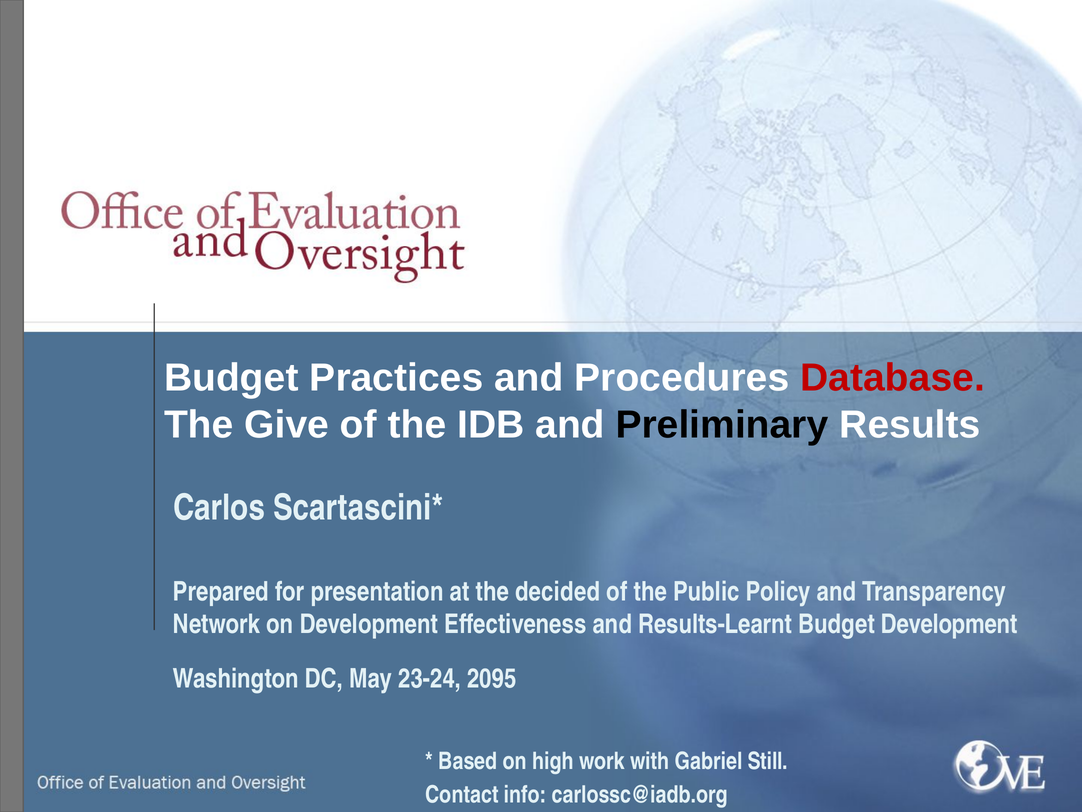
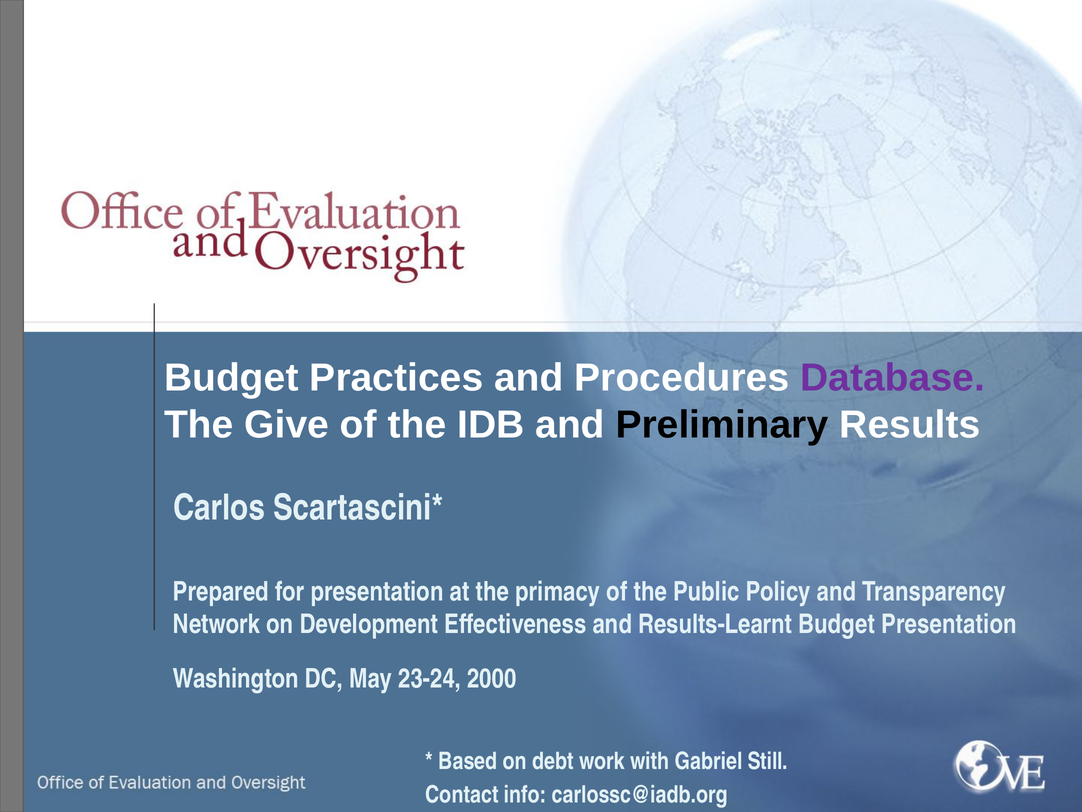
Database colour: red -> purple (893, 378)
decided: decided -> primacy (558, 591)
Budget Development: Development -> Presentation (949, 624)
2095: 2095 -> 2000 (492, 679)
high: high -> debt (553, 761)
